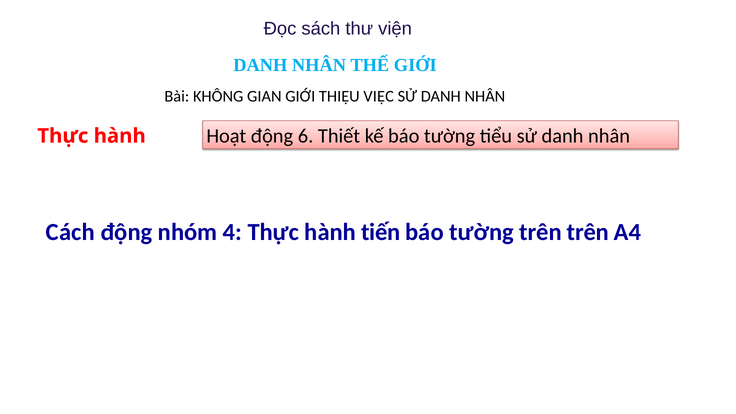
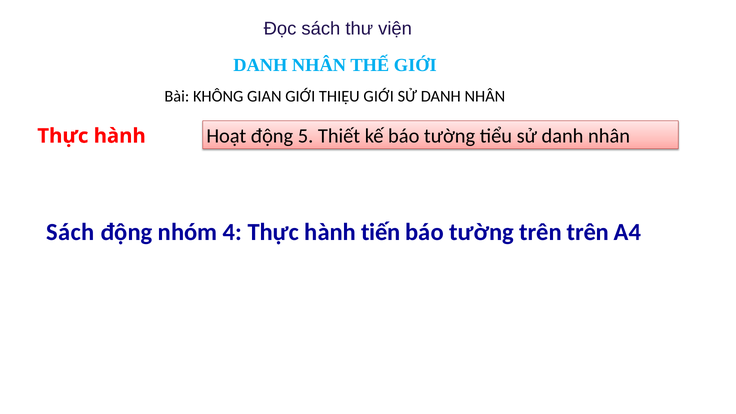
THIỆU VIỆC: VIỆC -> GIỚI (379, 96)
6: 6 -> 5 (306, 136)
Cách: Cách -> Sách (70, 232)
